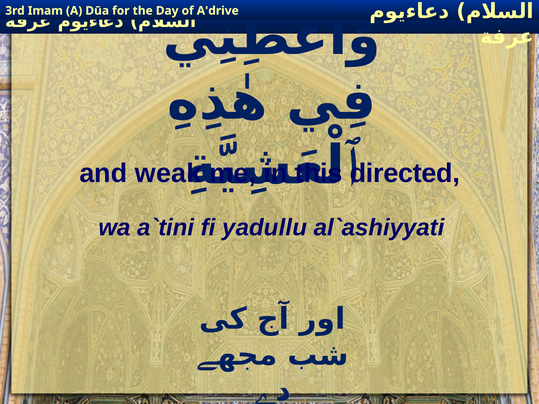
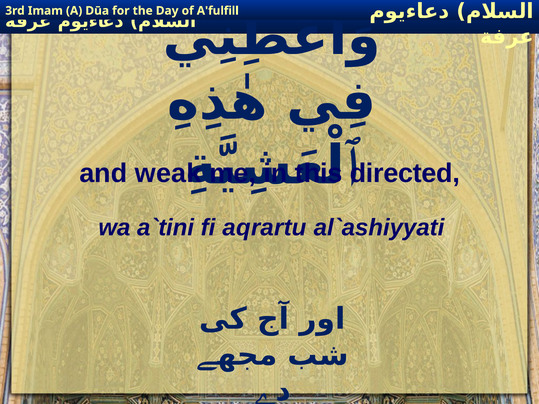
A'drive: A'drive -> A'fulfill (218, 11)
yadullu: yadullu -> aqrartu (265, 228)
